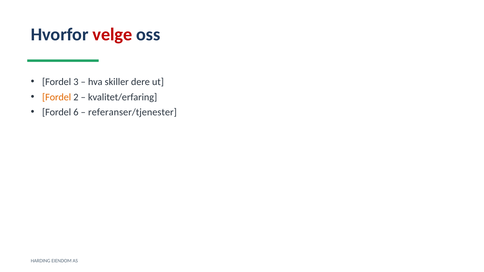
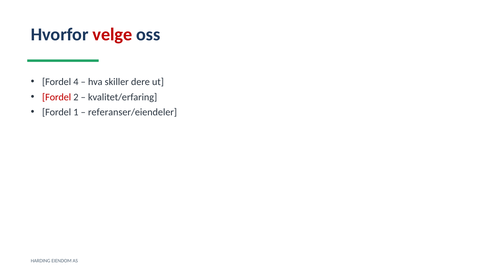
3: 3 -> 4 (76, 82)
Fordel colour: orange -> red (57, 97)
6: 6 -> 1 (76, 112)
referanser/tjenester: referanser/tjenester -> referanser/eiendeler (133, 112)
